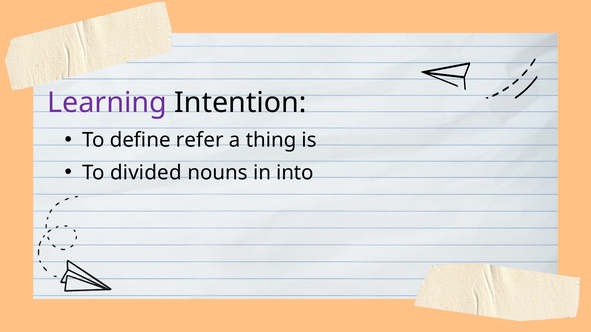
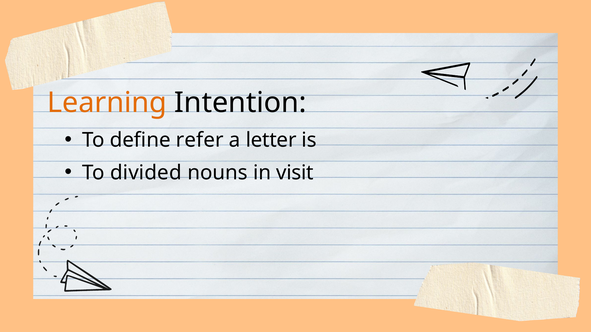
Learning colour: purple -> orange (107, 103)
thing: thing -> letter (271, 140)
into: into -> visit (295, 173)
